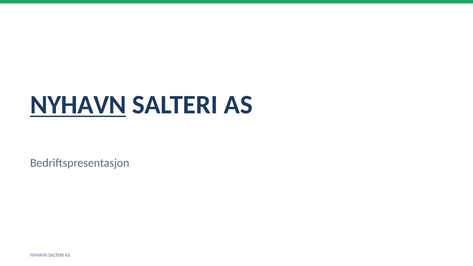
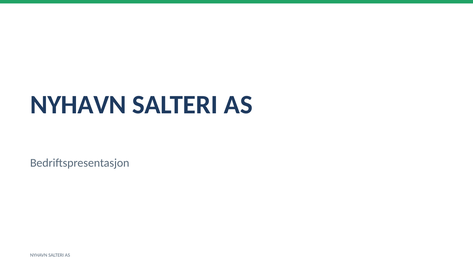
NYHAVN underline: present -> none (78, 105)
